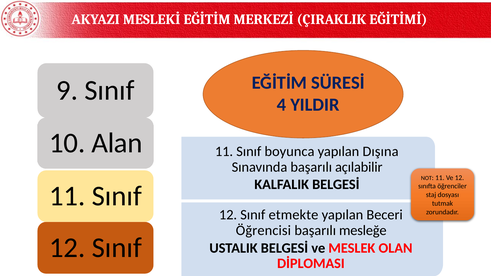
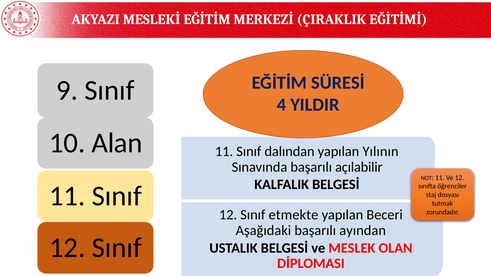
boyunca: boyunca -> dalından (290, 152)
Dışına: Dışına -> Yılının (381, 152)
Öğrencisi: Öğrencisi -> Aşağıdaki (263, 231)
mesleğe: mesleğe -> ayından (363, 231)
